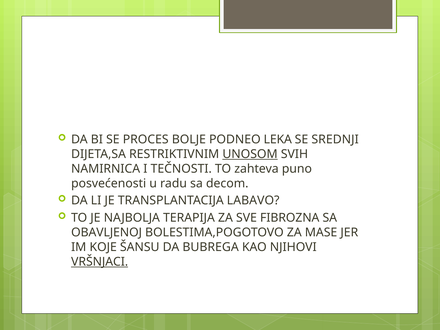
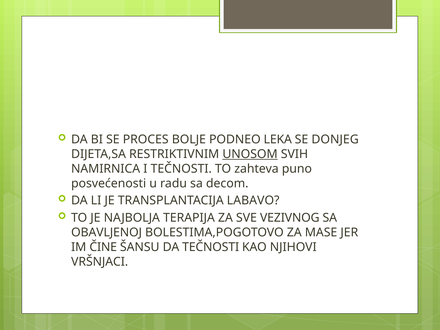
SREDNJI: SREDNJI -> DONJEG (335, 139)
FIBROZNA: FIBROZNA -> VEZIVNOG (290, 218)
KOJE: KOJE -> ČINE (103, 247)
DA BUBREGA: BUBREGA -> TEČNOSTI (211, 247)
VRŠNJACI underline: present -> none (100, 262)
